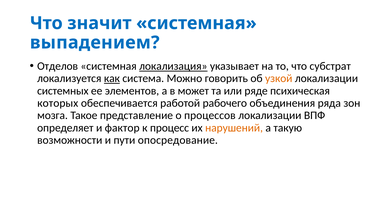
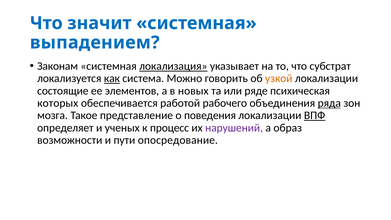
Отделов: Отделов -> Законам (58, 66)
системных: системных -> состоящие (63, 91)
может: может -> новых (193, 91)
ряда underline: none -> present (329, 103)
процессов: процессов -> поведения (210, 115)
ВПФ underline: none -> present (315, 115)
фактор: фактор -> ученых (122, 128)
нарушений colour: orange -> purple (234, 128)
такую: такую -> образ (288, 128)
